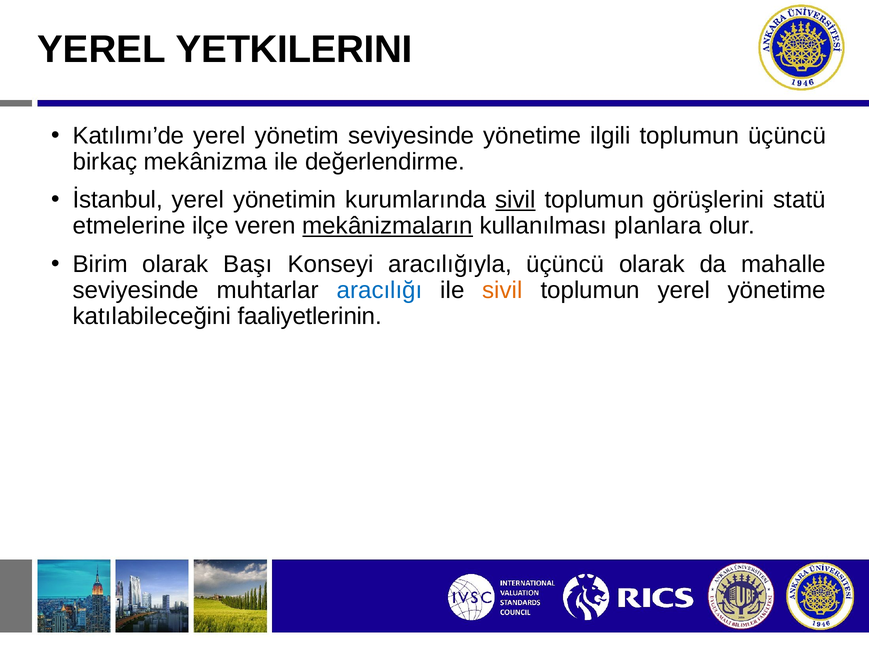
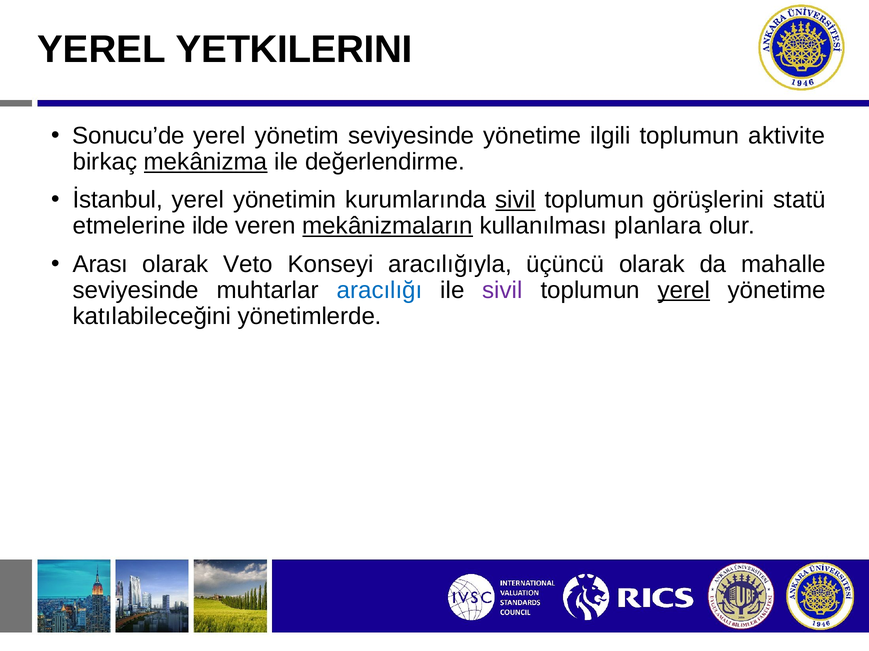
Katılımı’de: Katılımı’de -> Sonucu’de (129, 136)
toplumun üçüncü: üçüncü -> aktivite (787, 136)
mekânizma underline: none -> present (206, 162)
ilçe: ilçe -> ilde (210, 226)
Birim: Birim -> Arası (100, 264)
Başı: Başı -> Veto (248, 264)
sivil colour: orange -> purple (503, 290)
yerel underline: none -> present (684, 290)
faaliyetlerinin: faaliyetlerinin -> yönetimlerde (310, 317)
